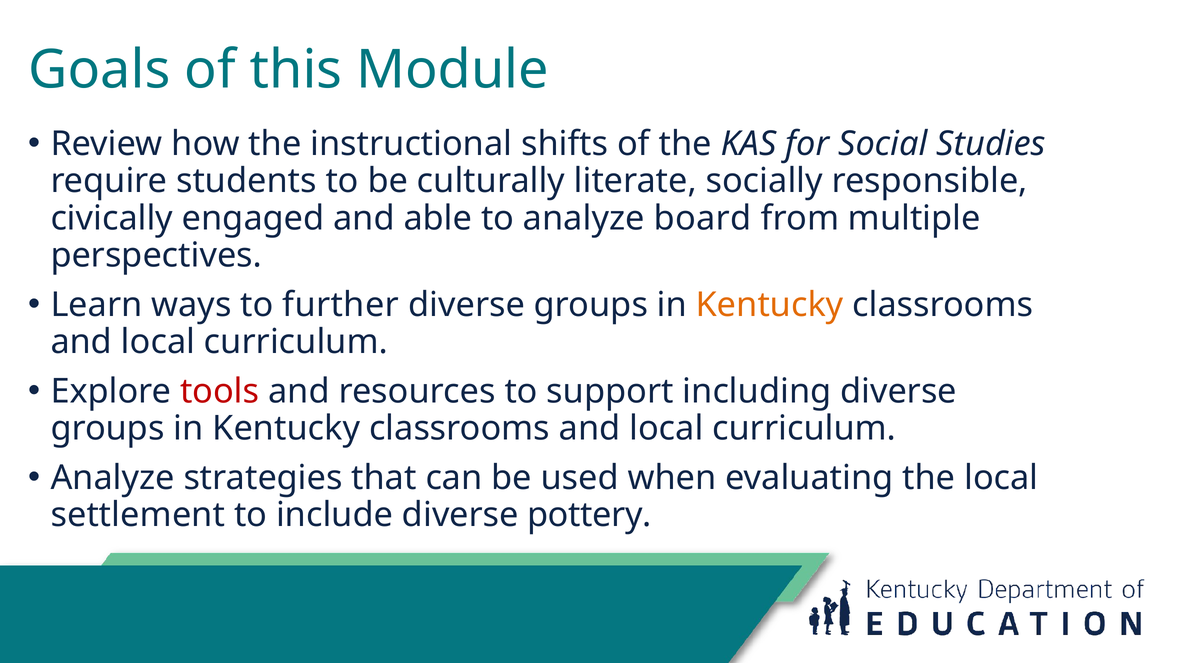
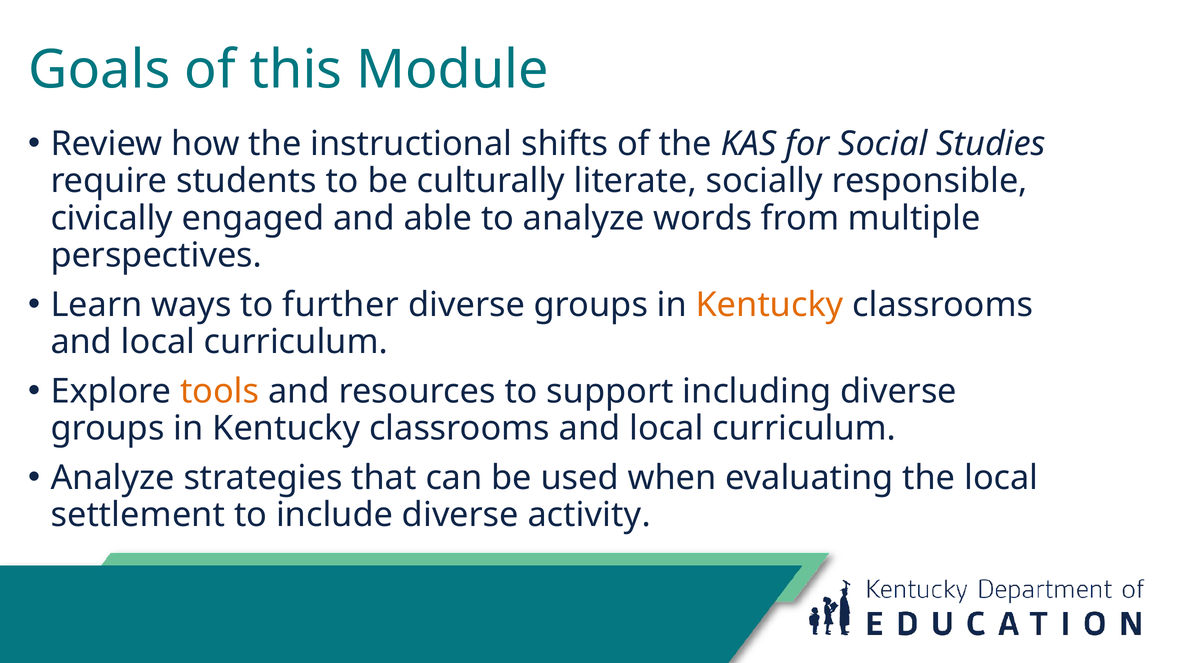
board: board -> words (703, 218)
tools colour: red -> orange (220, 391)
pottery: pottery -> activity (589, 515)
